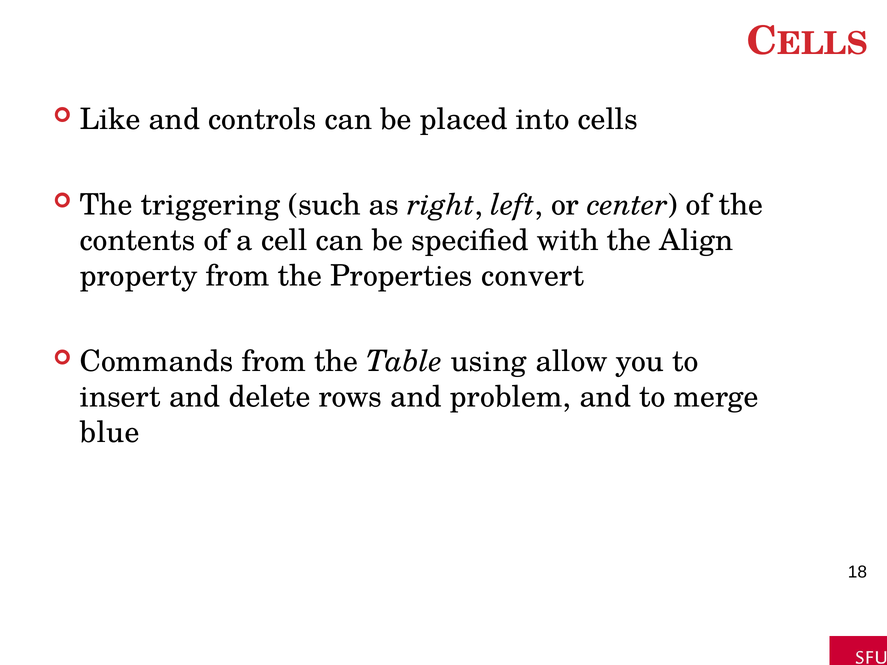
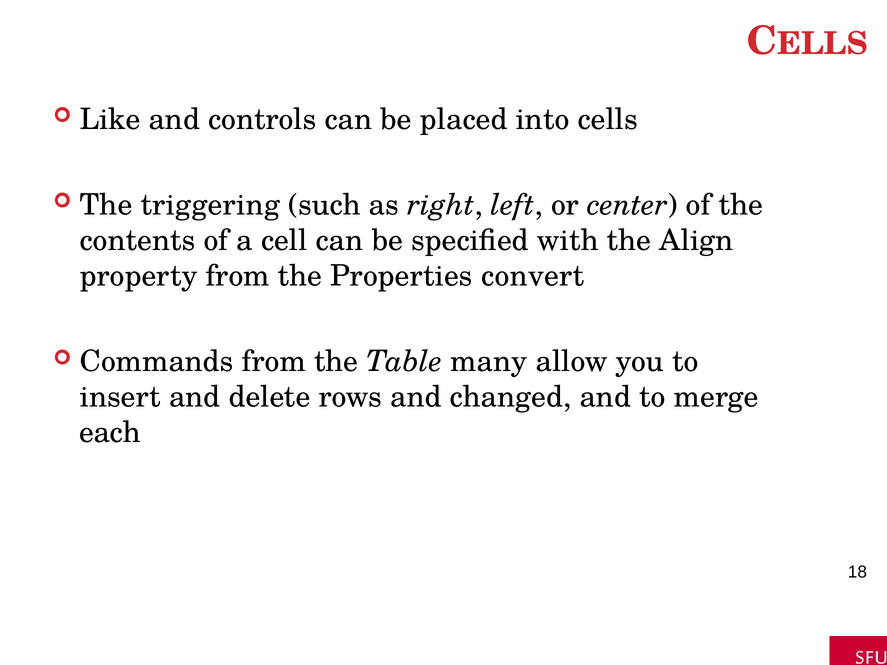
using: using -> many (489, 362)
problem: problem -> changed (511, 397)
blue: blue -> each (110, 433)
